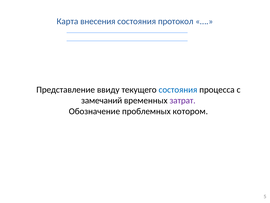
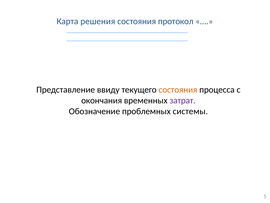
внесения: внесения -> решения (98, 21)
состояния colour: blue -> orange (178, 89)
замечаний: замечаний -> окончания (102, 100)
котором: котором -> системы (190, 111)
